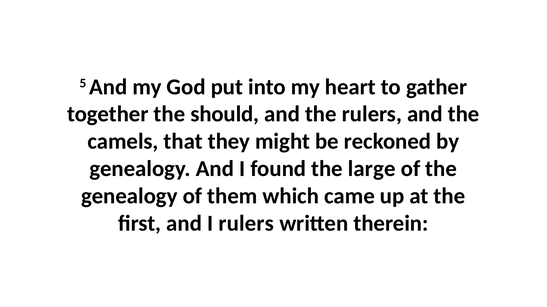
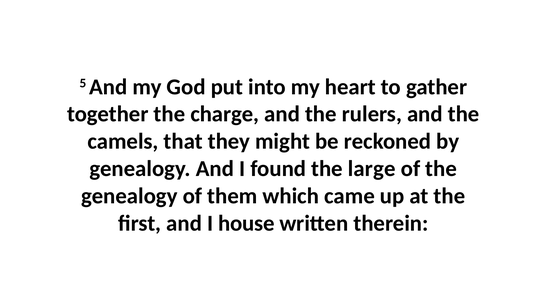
should: should -> charge (225, 114)
I rulers: rulers -> house (246, 224)
